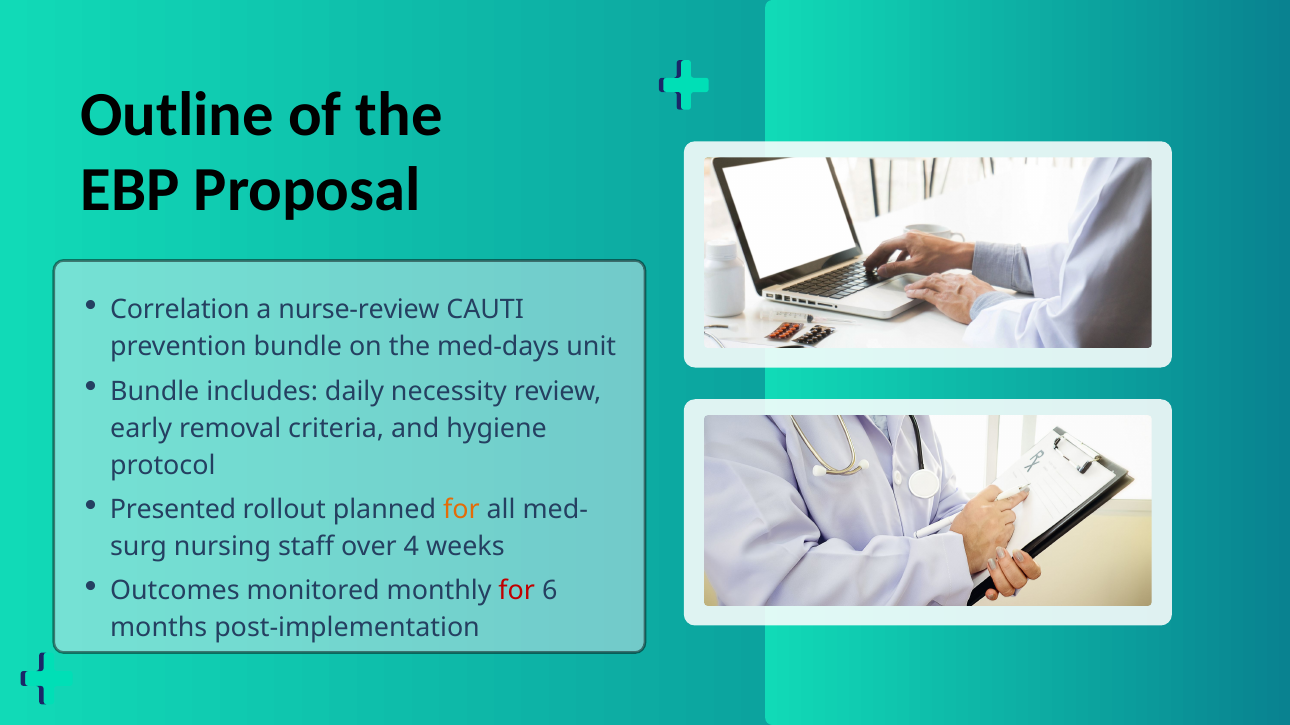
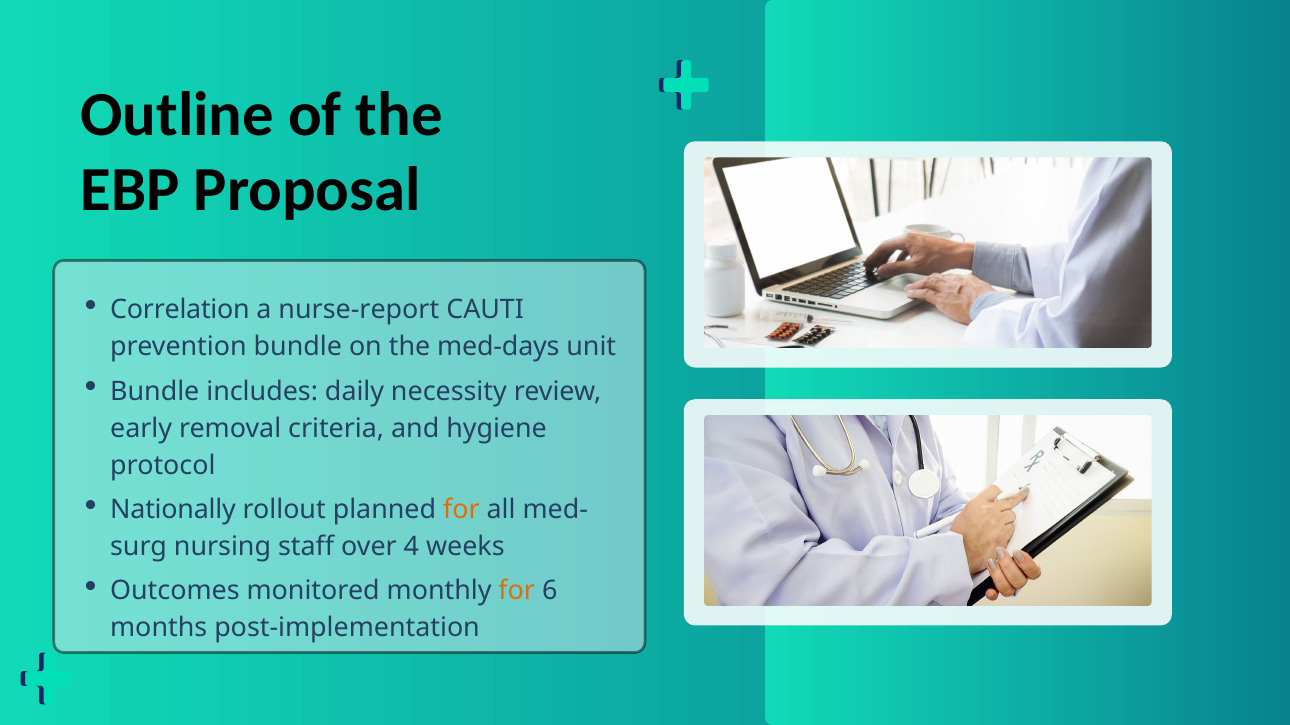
nurse-review: nurse-review -> nurse-report (359, 310)
Presented: Presented -> Nationally (173, 510)
for colour: red -> orange (517, 591)
